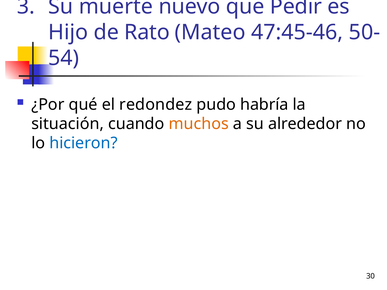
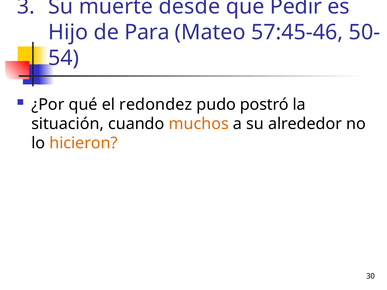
nuevo: nuevo -> desde (189, 7)
Rato: Rato -> Para (147, 32)
47:45-46: 47:45-46 -> 57:45-46 (297, 32)
habría: habría -> postró (264, 105)
hicieron colour: blue -> orange (83, 143)
